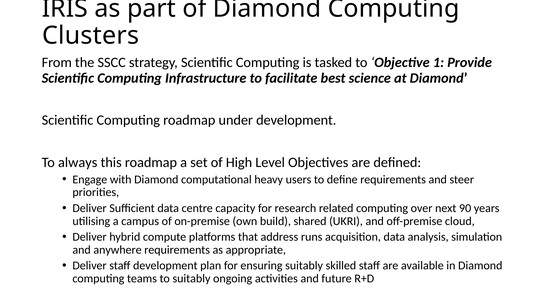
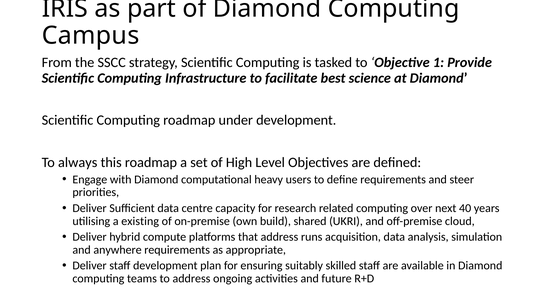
Clusters: Clusters -> Campus (91, 35)
90: 90 -> 40 (465, 208)
campus: campus -> existing (140, 221)
to suitably: suitably -> address (191, 278)
